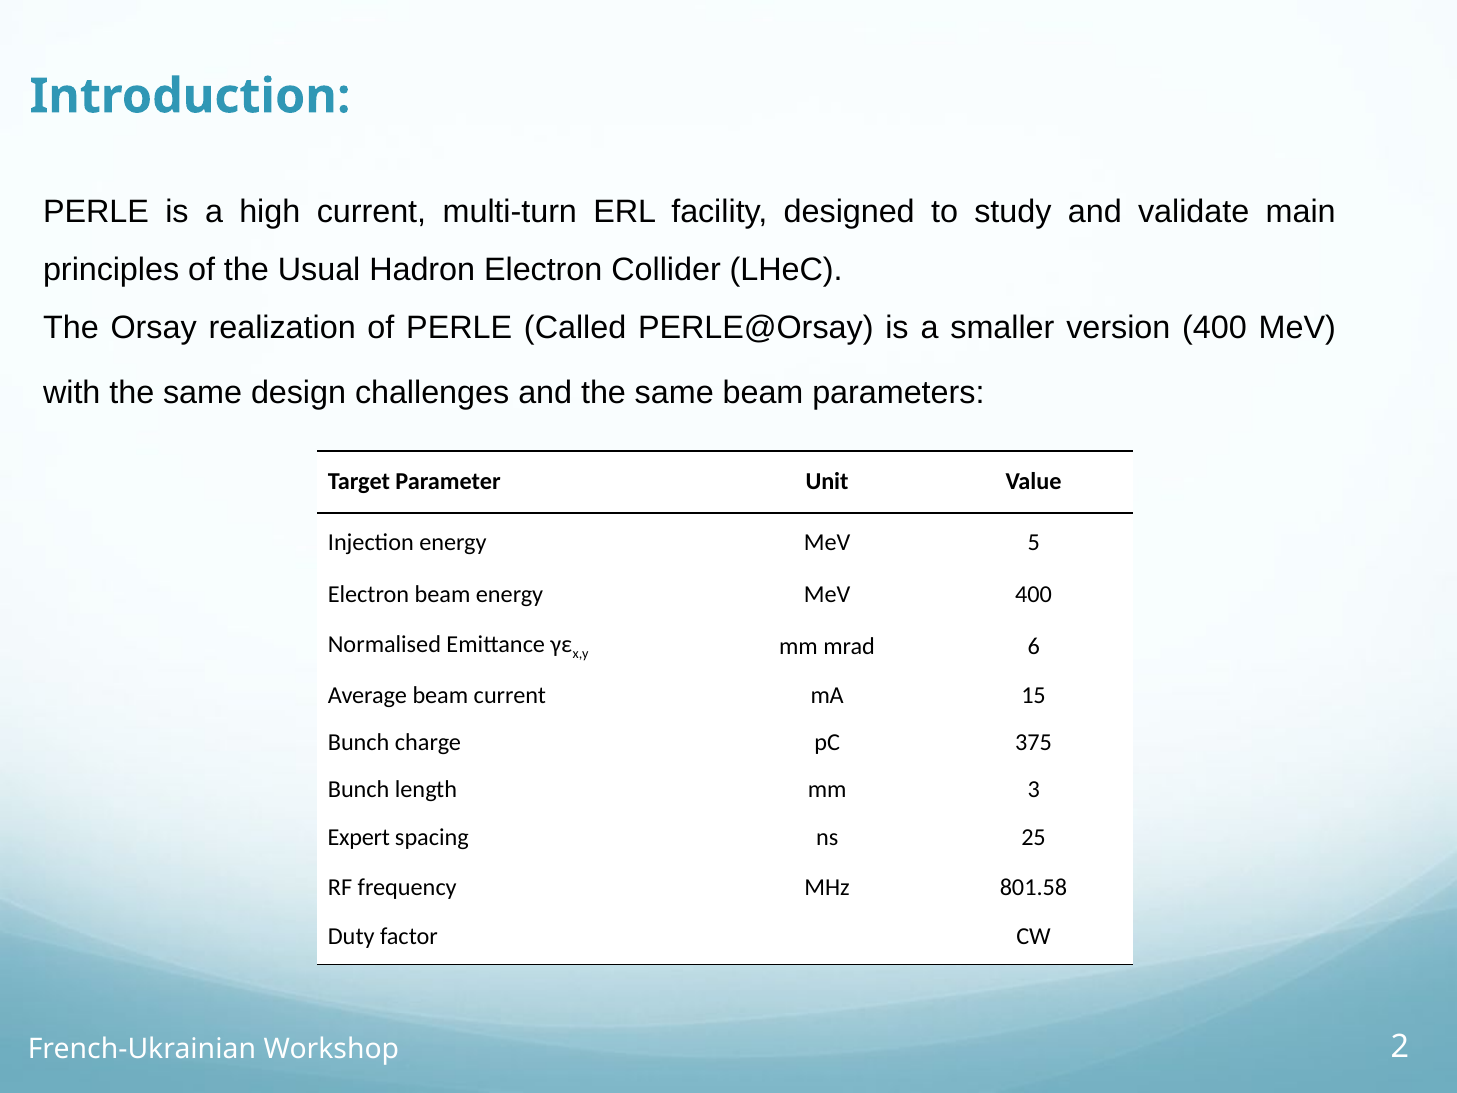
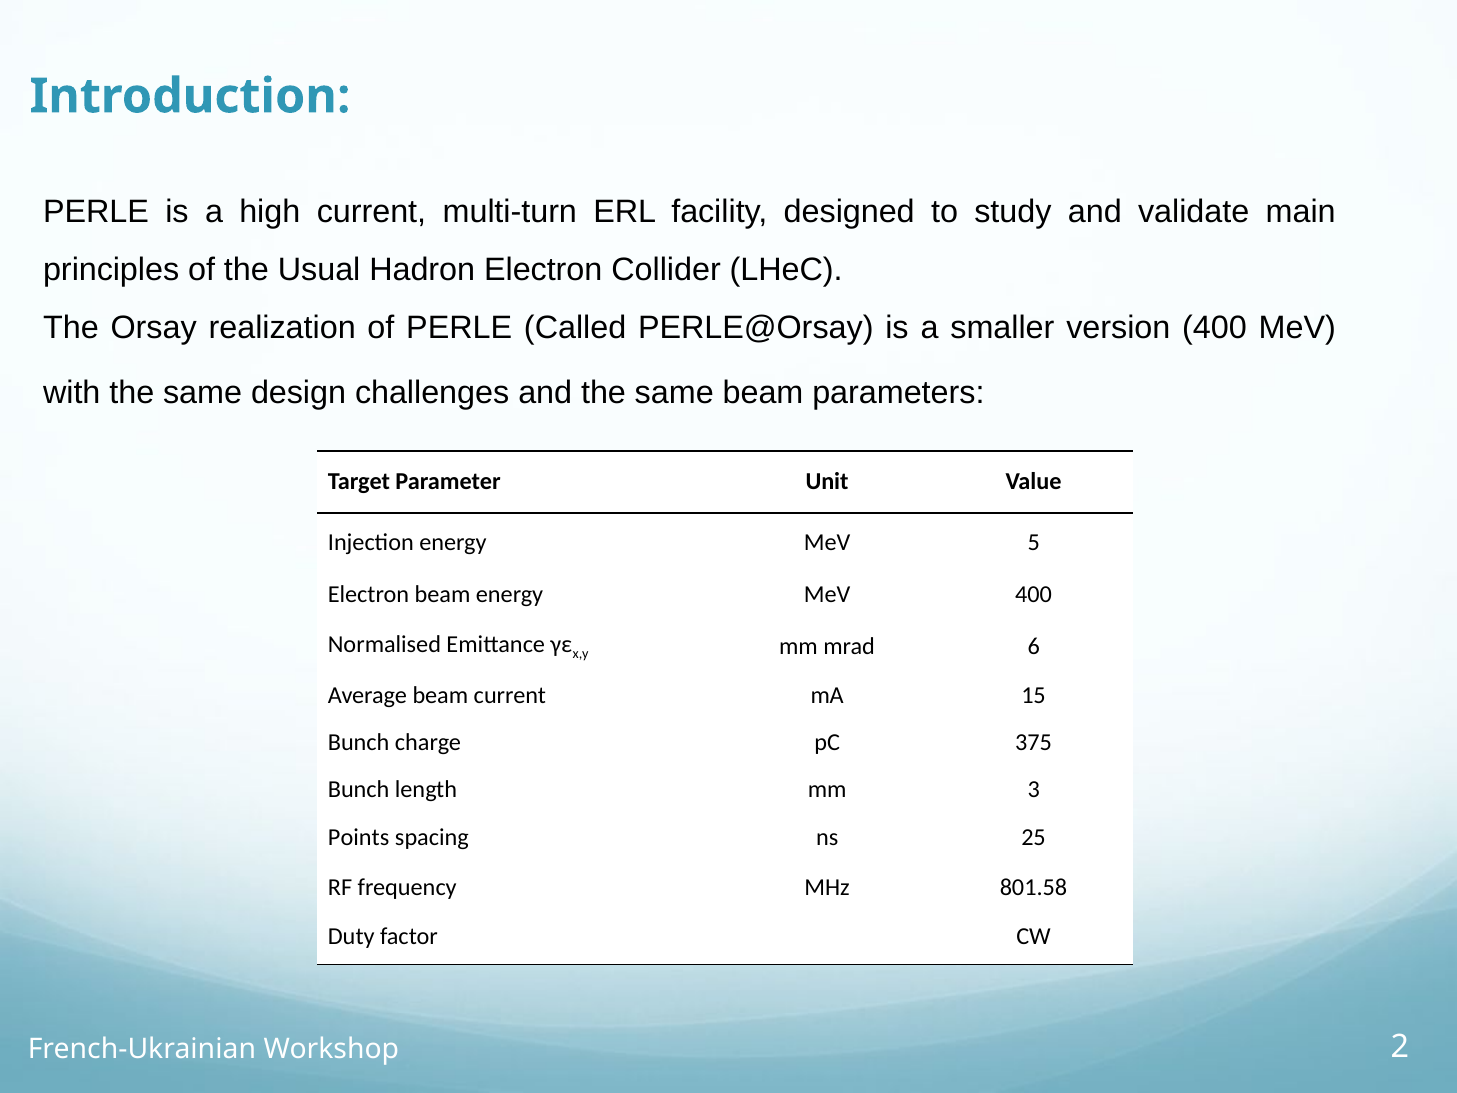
Expert: Expert -> Points (359, 838)
